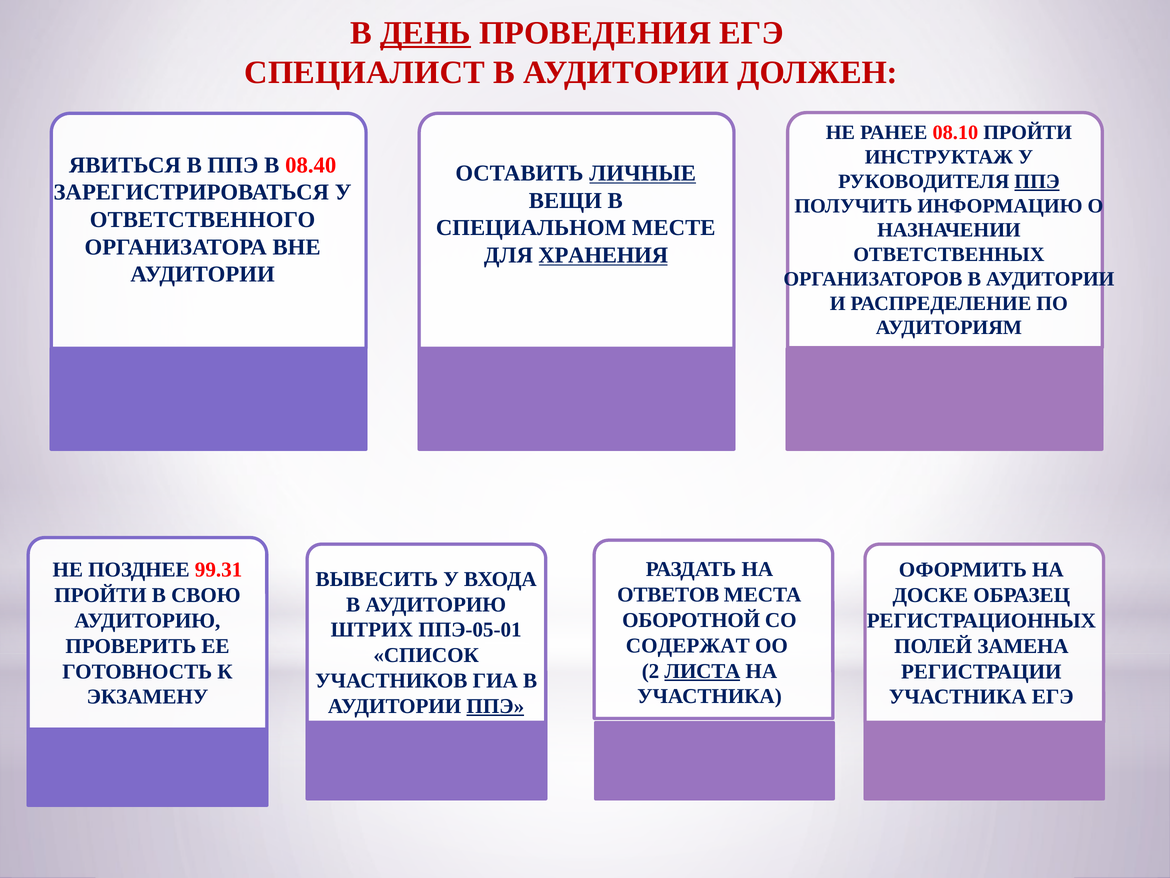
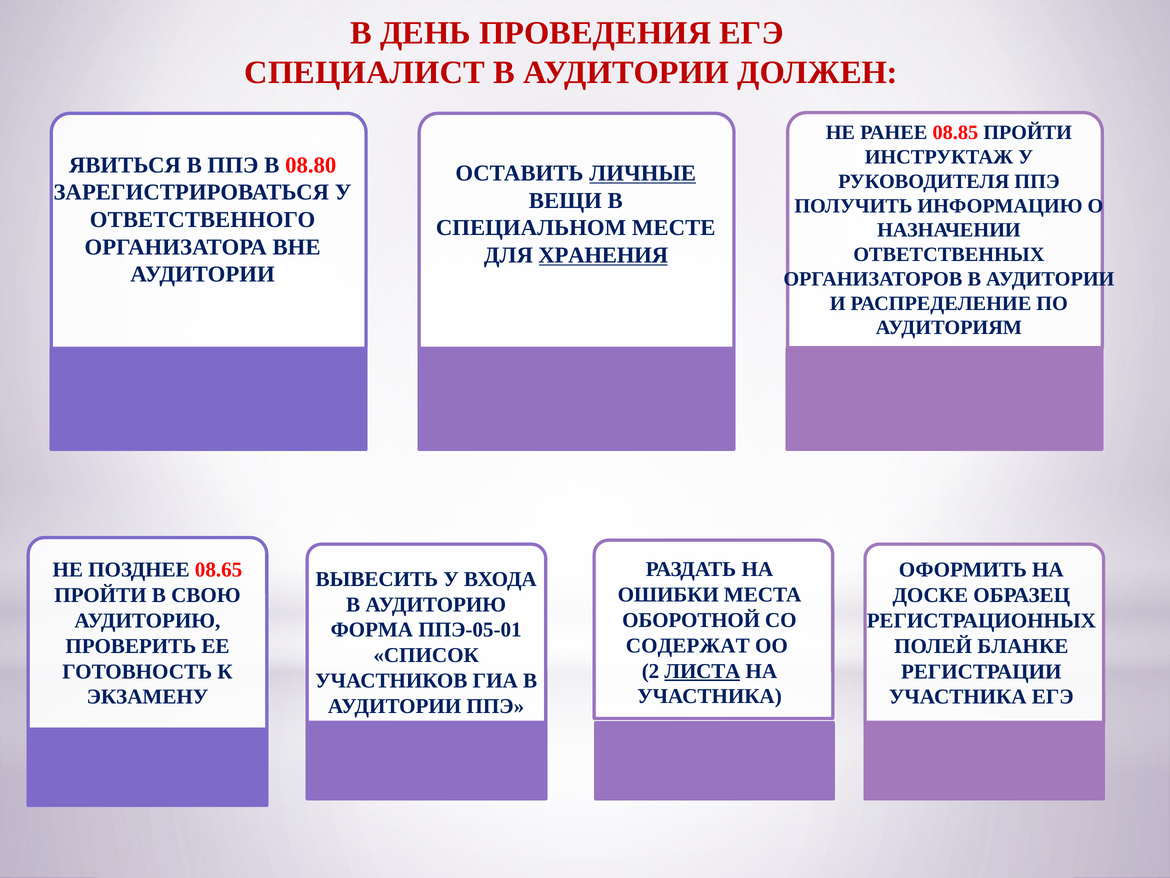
ДЕНЬ underline: present -> none (426, 33)
08.10: 08.10 -> 08.85 (955, 133)
08.40: 08.40 -> 08.80 (311, 165)
ППЭ underline: present -> none (1037, 181)
99.31: 99.31 -> 08.65 (219, 570)
ОТВЕТОВ: ОТВЕТОВ -> ОШИБКИ (668, 595)
ШТРИХ: ШТРИХ -> ФОРМА (372, 630)
ЗАМЕНА: ЗАМЕНА -> БЛАНКЕ (1023, 646)
ППЭ underline: present -> none (495, 706)
